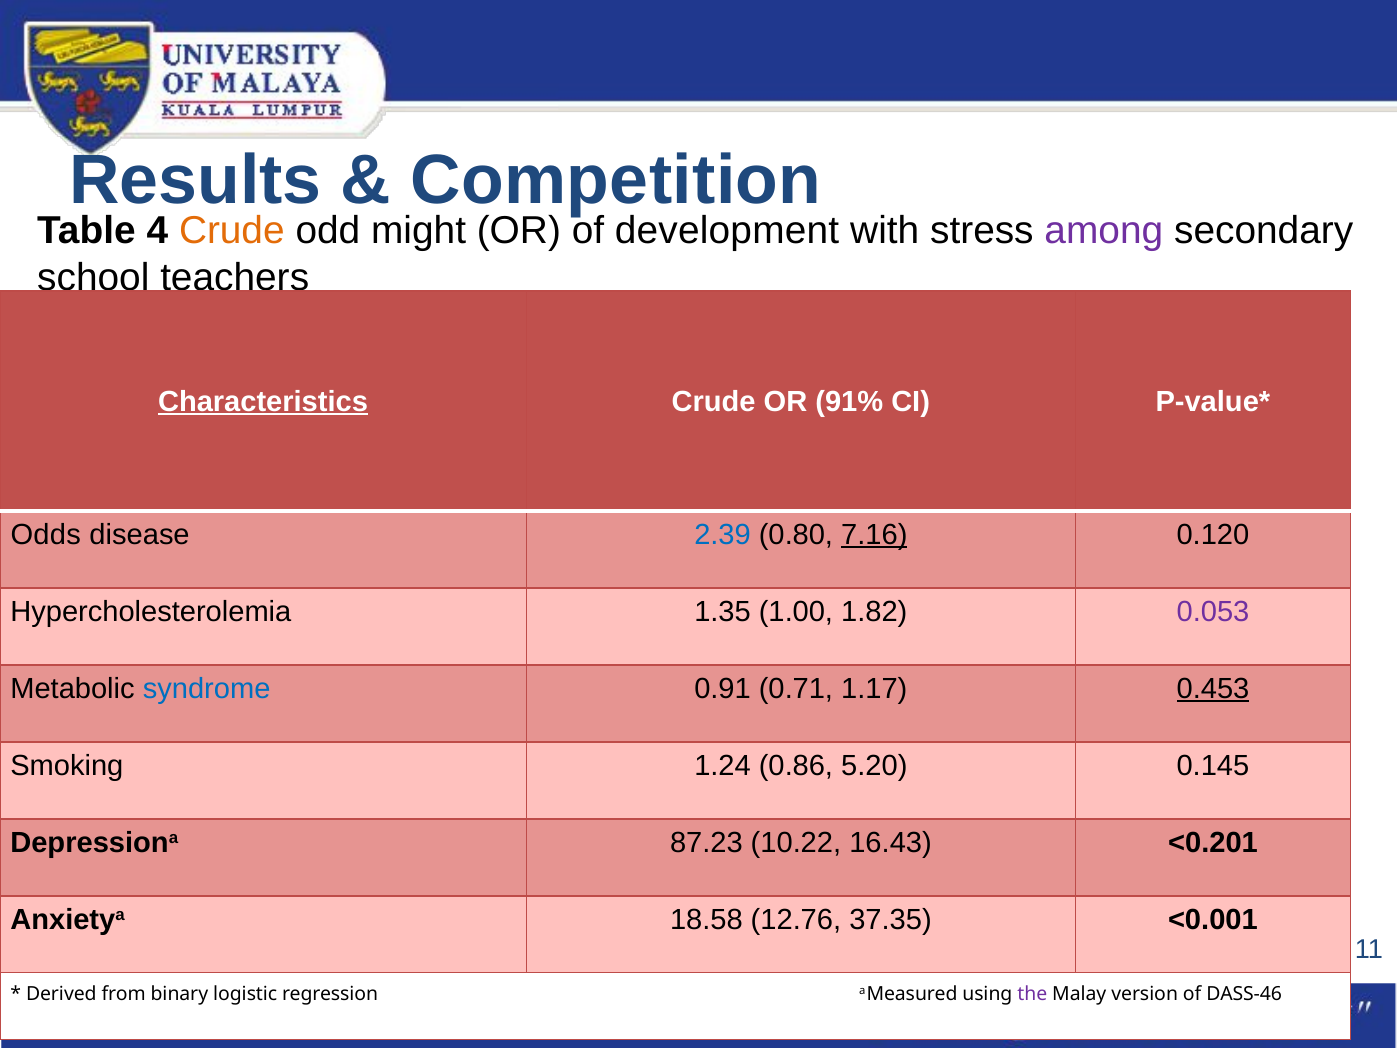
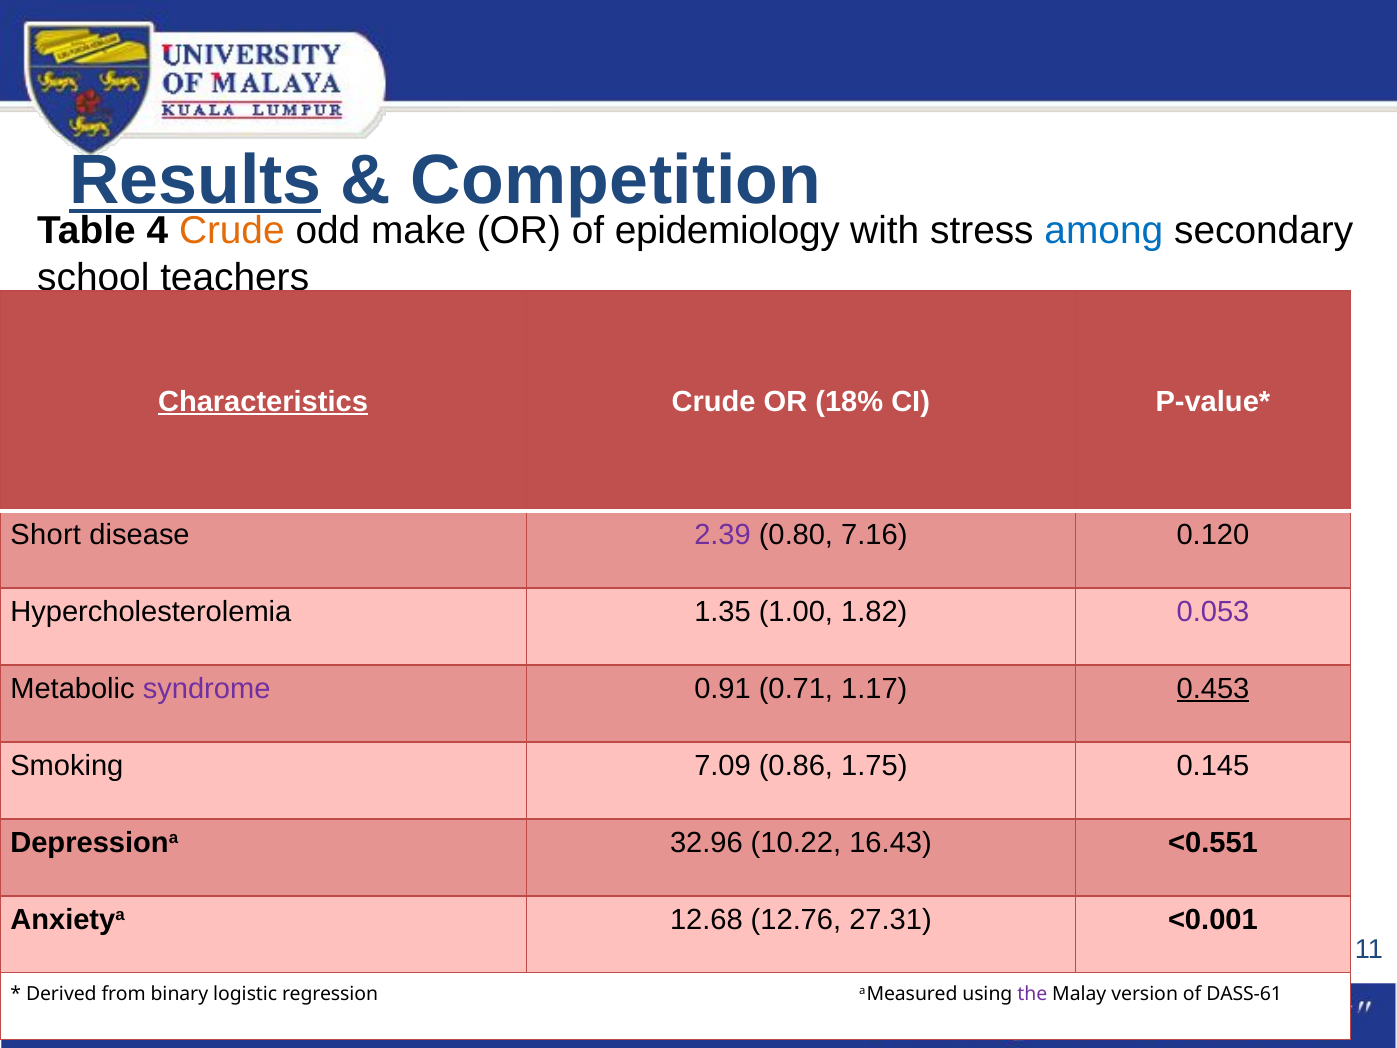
Results underline: none -> present (195, 181)
might: might -> make (419, 231)
development: development -> epidemiology (727, 231)
among colour: purple -> blue (1104, 231)
91%: 91% -> 18% (849, 402)
Odds: Odds -> Short (46, 535)
2.39 colour: blue -> purple (723, 535)
7.16 underline: present -> none (874, 535)
syndrome colour: blue -> purple (207, 689)
1.24: 1.24 -> 7.09 (723, 765)
5.20: 5.20 -> 1.75 (874, 765)
87.23: 87.23 -> 32.96 (706, 842)
<0.201: <0.201 -> <0.551 (1213, 842)
18.58: 18.58 -> 12.68 (706, 919)
37.35: 37.35 -> 27.31 (891, 919)
DASS-46: DASS-46 -> DASS-61 (1244, 994)
